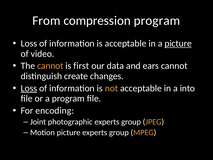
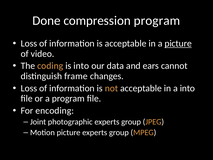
From: From -> Done (46, 21)
The cannot: cannot -> coding (50, 66)
is first: first -> into (81, 66)
create: create -> frame (76, 76)
Loss underline: present -> none (29, 88)
